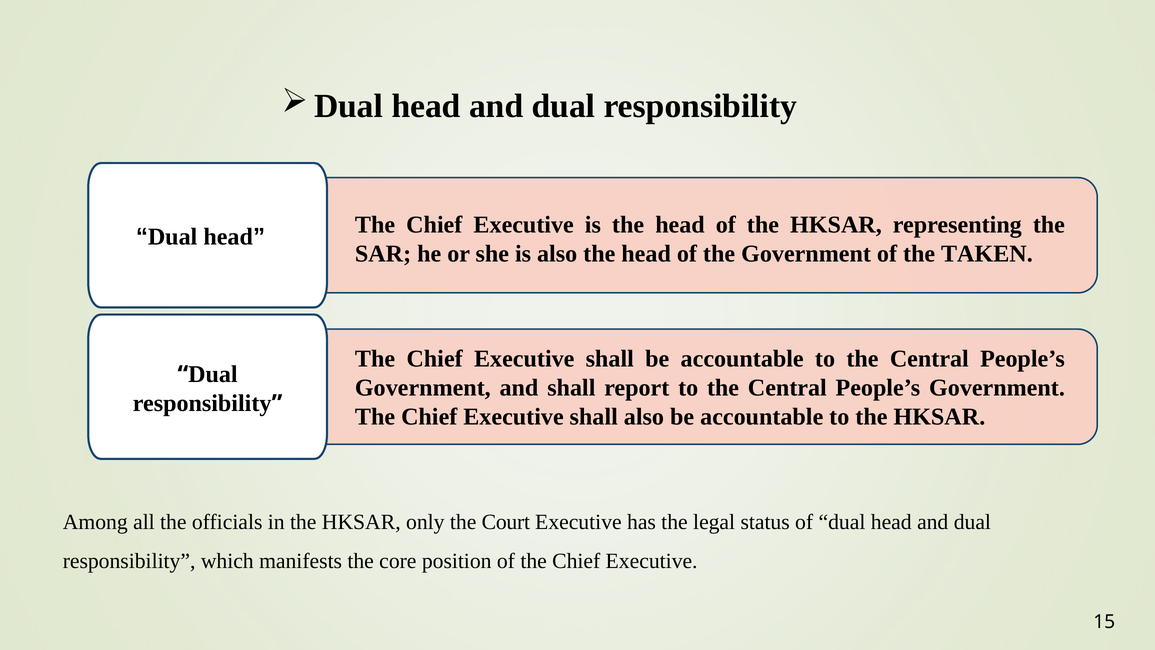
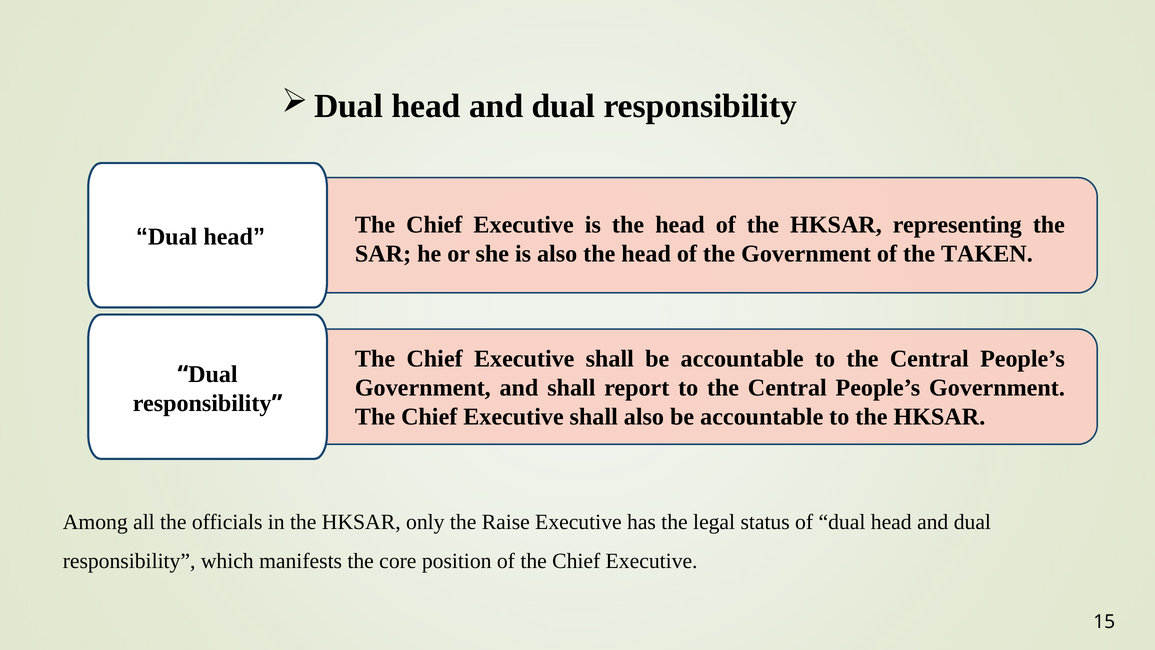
Court: Court -> Raise (506, 522)
